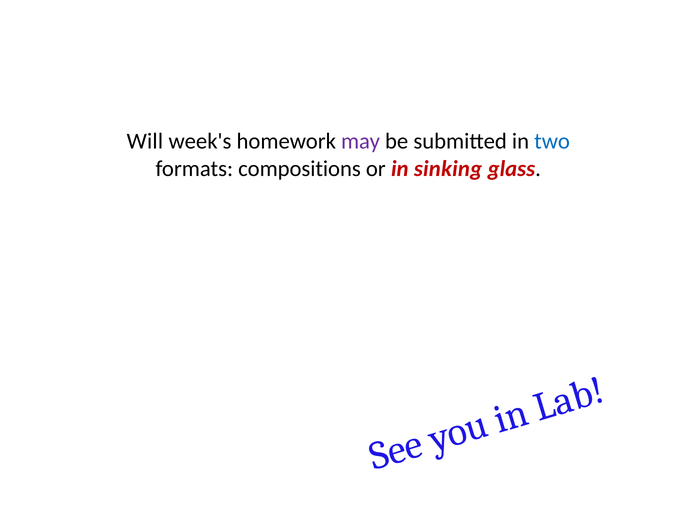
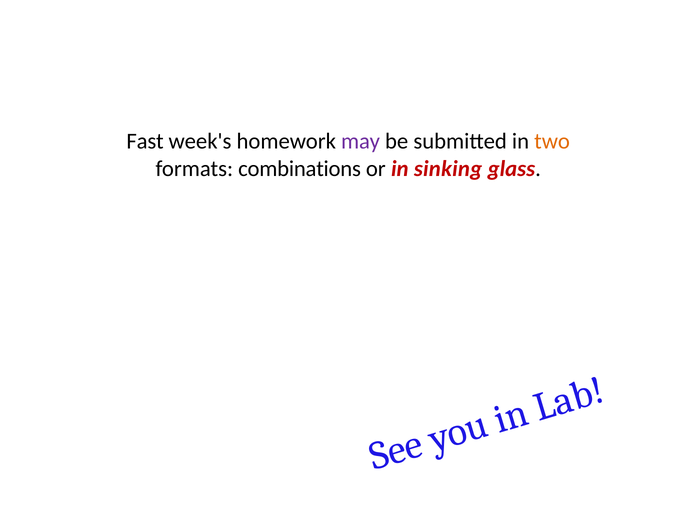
Will: Will -> Fast (145, 141)
two colour: blue -> orange (552, 141)
compositions: compositions -> combinations (300, 168)
